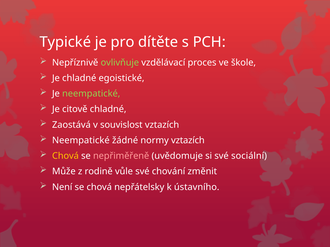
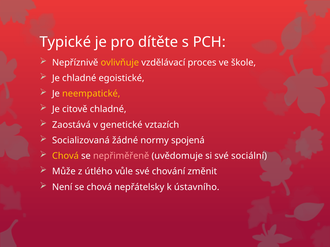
ovlivňuje colour: light green -> yellow (120, 63)
neempatické colour: light green -> yellow (91, 94)
souvislost: souvislost -> genetické (121, 125)
Neempatické: Neempatické -> Socializovaná (81, 141)
normy vztazích: vztazích -> spojená (188, 141)
rodině: rodině -> útlého (99, 172)
